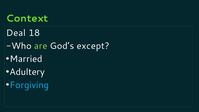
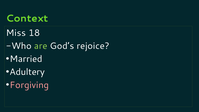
Deal: Deal -> Miss (16, 33)
except: except -> rejoice (93, 46)
Forgiving colour: light blue -> pink (29, 85)
